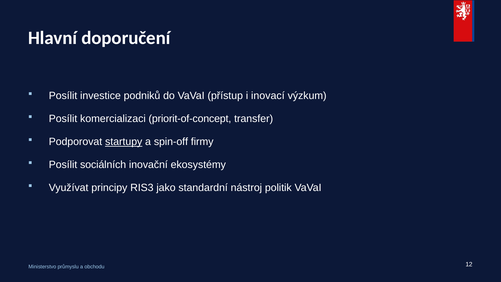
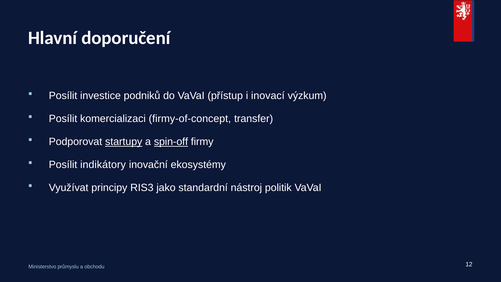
priorit-of-concept: priorit-of-concept -> firmy-of-concept (190, 119)
spin-off underline: none -> present (171, 142)
sociálních: sociálních -> indikátory (103, 165)
